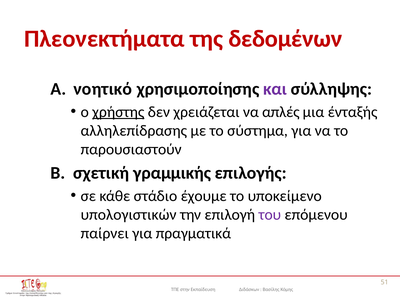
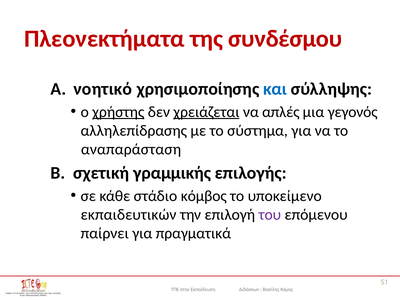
δεδoμένων: δεδoμένων -> συνδέσμου (285, 39)
και colour: purple -> blue (275, 89)
χρειάζεται underline: none -> present (207, 112)
ένταξής: ένταξής -> γεγονός (353, 112)
παρουσιαστούν: παρουσιαστούν -> αναπαράσταση (131, 149)
έχουμε: έχουμε -> κόμβος (204, 196)
υπολογιστικών: υπολογιστικών -> εκπαιδευτικών (129, 215)
